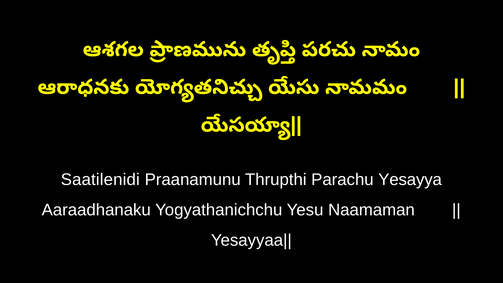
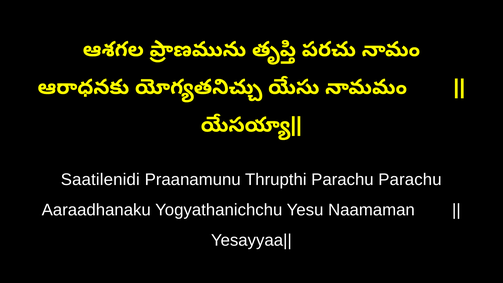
Parachu Yesayya: Yesayya -> Parachu (410, 180)
